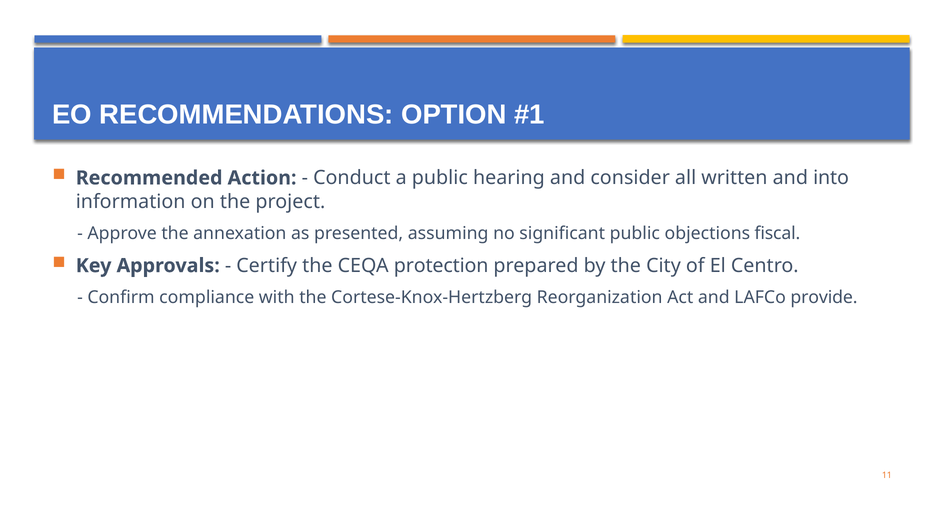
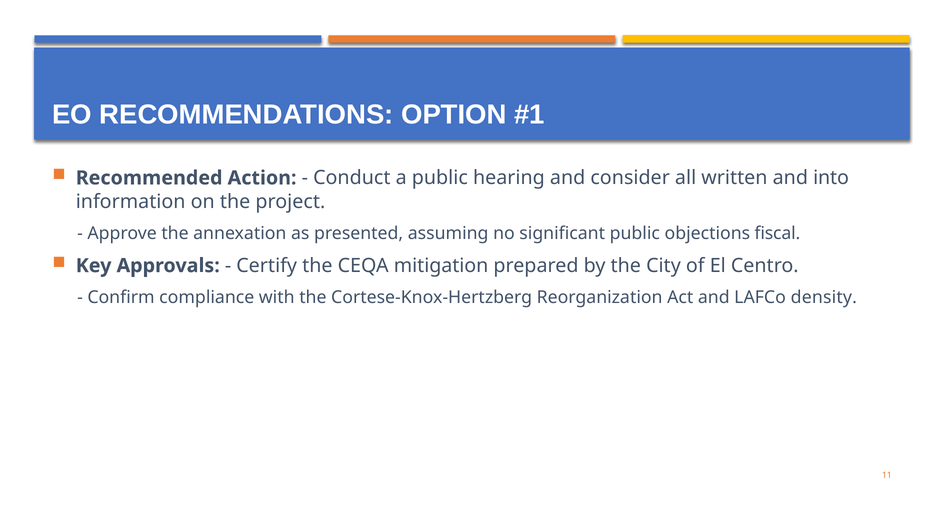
protection: protection -> mitigation (441, 266)
provide: provide -> density (824, 297)
